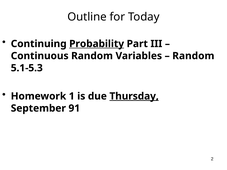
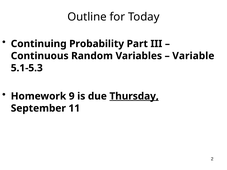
Probability underline: present -> none (97, 44)
Random: Random -> Variable (193, 56)
1: 1 -> 9 (72, 96)
91: 91 -> 11 (74, 108)
